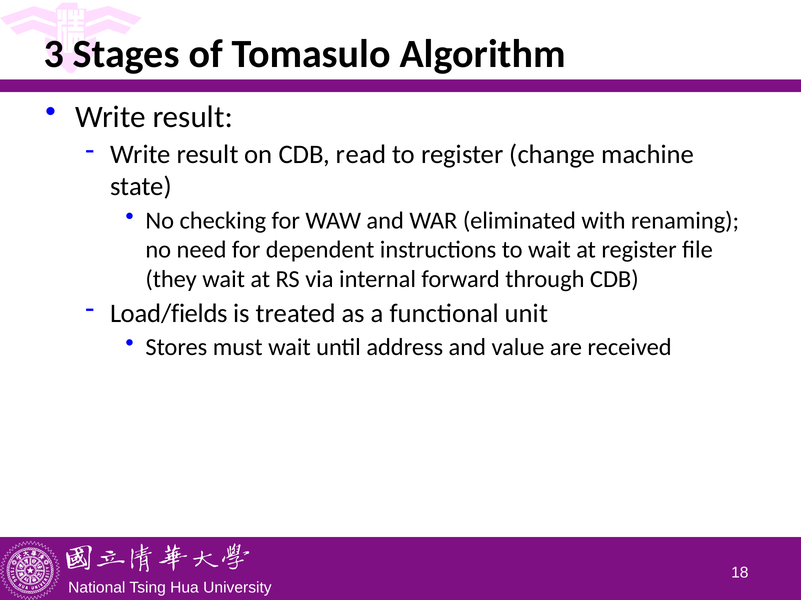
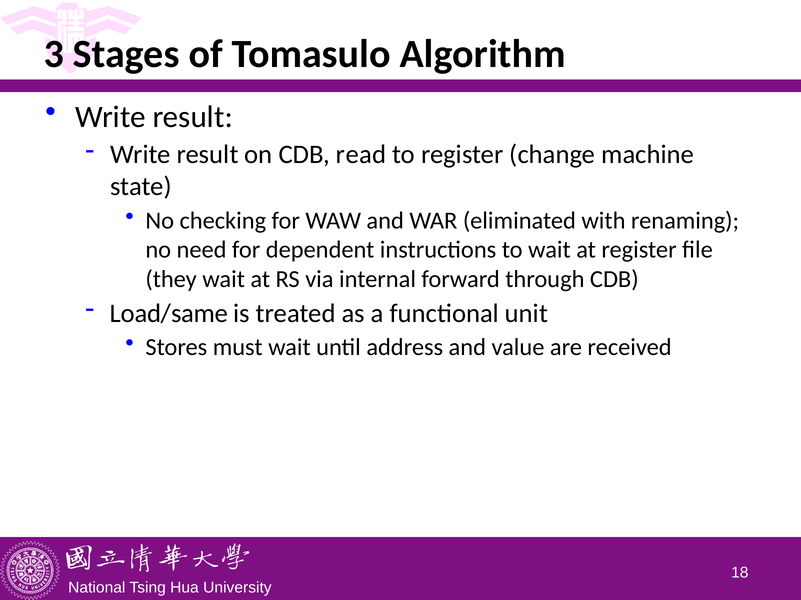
Load/fields: Load/fields -> Load/same (169, 314)
